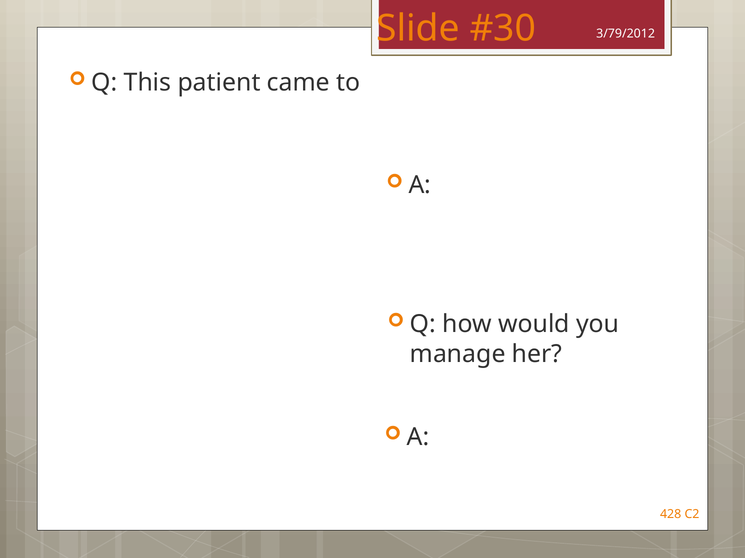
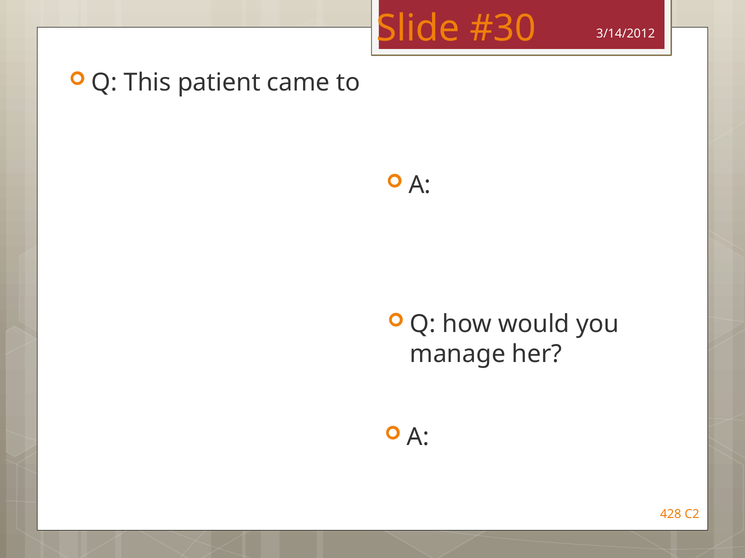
3/79/2012: 3/79/2012 -> 3/14/2012 (626, 34)
